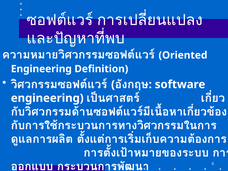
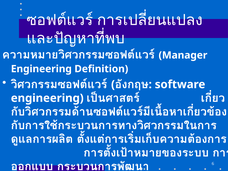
Oriented: Oriented -> Manager (183, 55)
